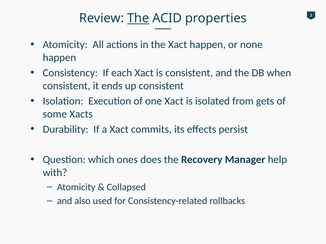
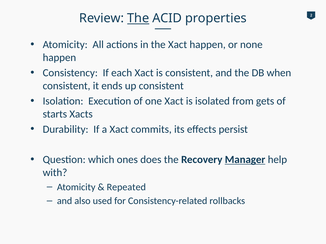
some: some -> starts (55, 114)
Manager underline: none -> present (245, 160)
Collapsed: Collapsed -> Repeated (126, 187)
